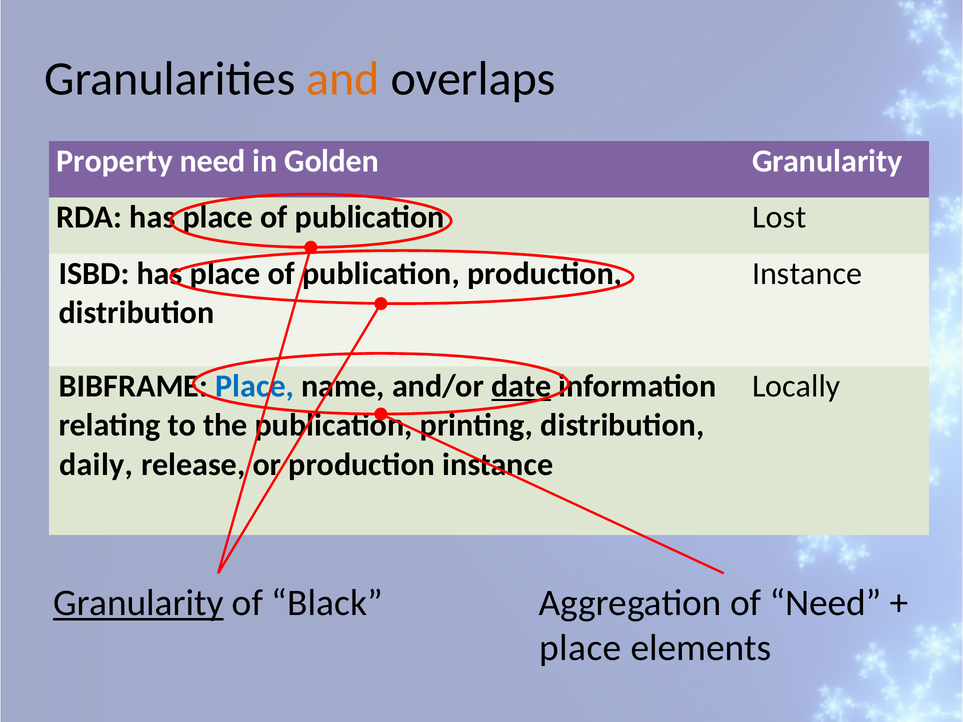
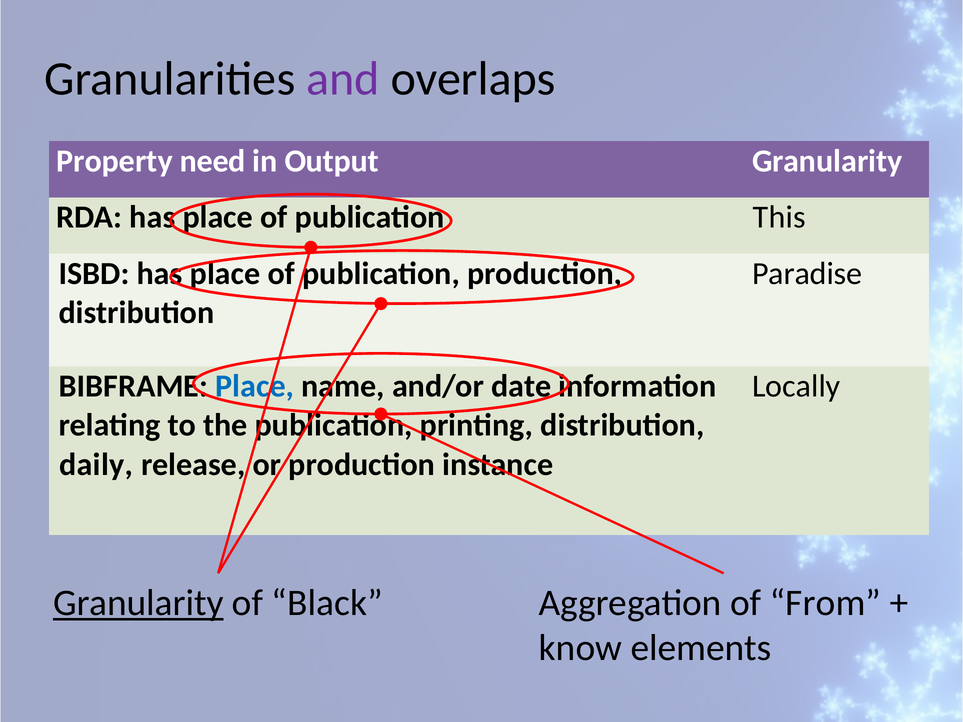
and colour: orange -> purple (343, 79)
Golden: Golden -> Output (332, 161)
Lost: Lost -> This (779, 217)
Instance: Instance -> Paradise (807, 274)
date underline: present -> none (521, 386)
of Need: Need -> From (825, 603)
place: place -> know (580, 648)
